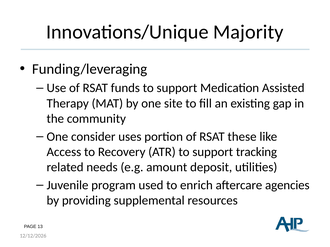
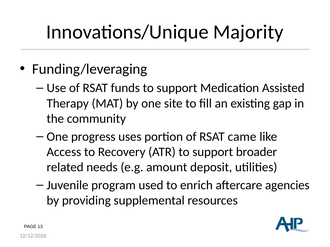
consider: consider -> progress (93, 137)
these: these -> came (242, 137)
tracking: tracking -> broader (256, 152)
